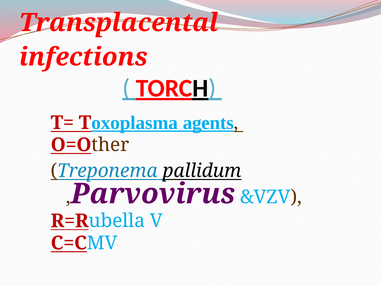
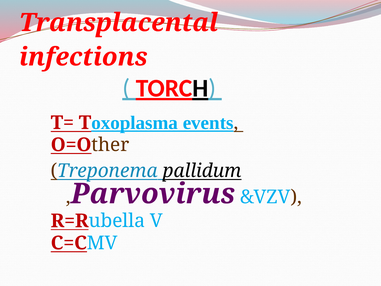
agents: agents -> events (208, 123)
